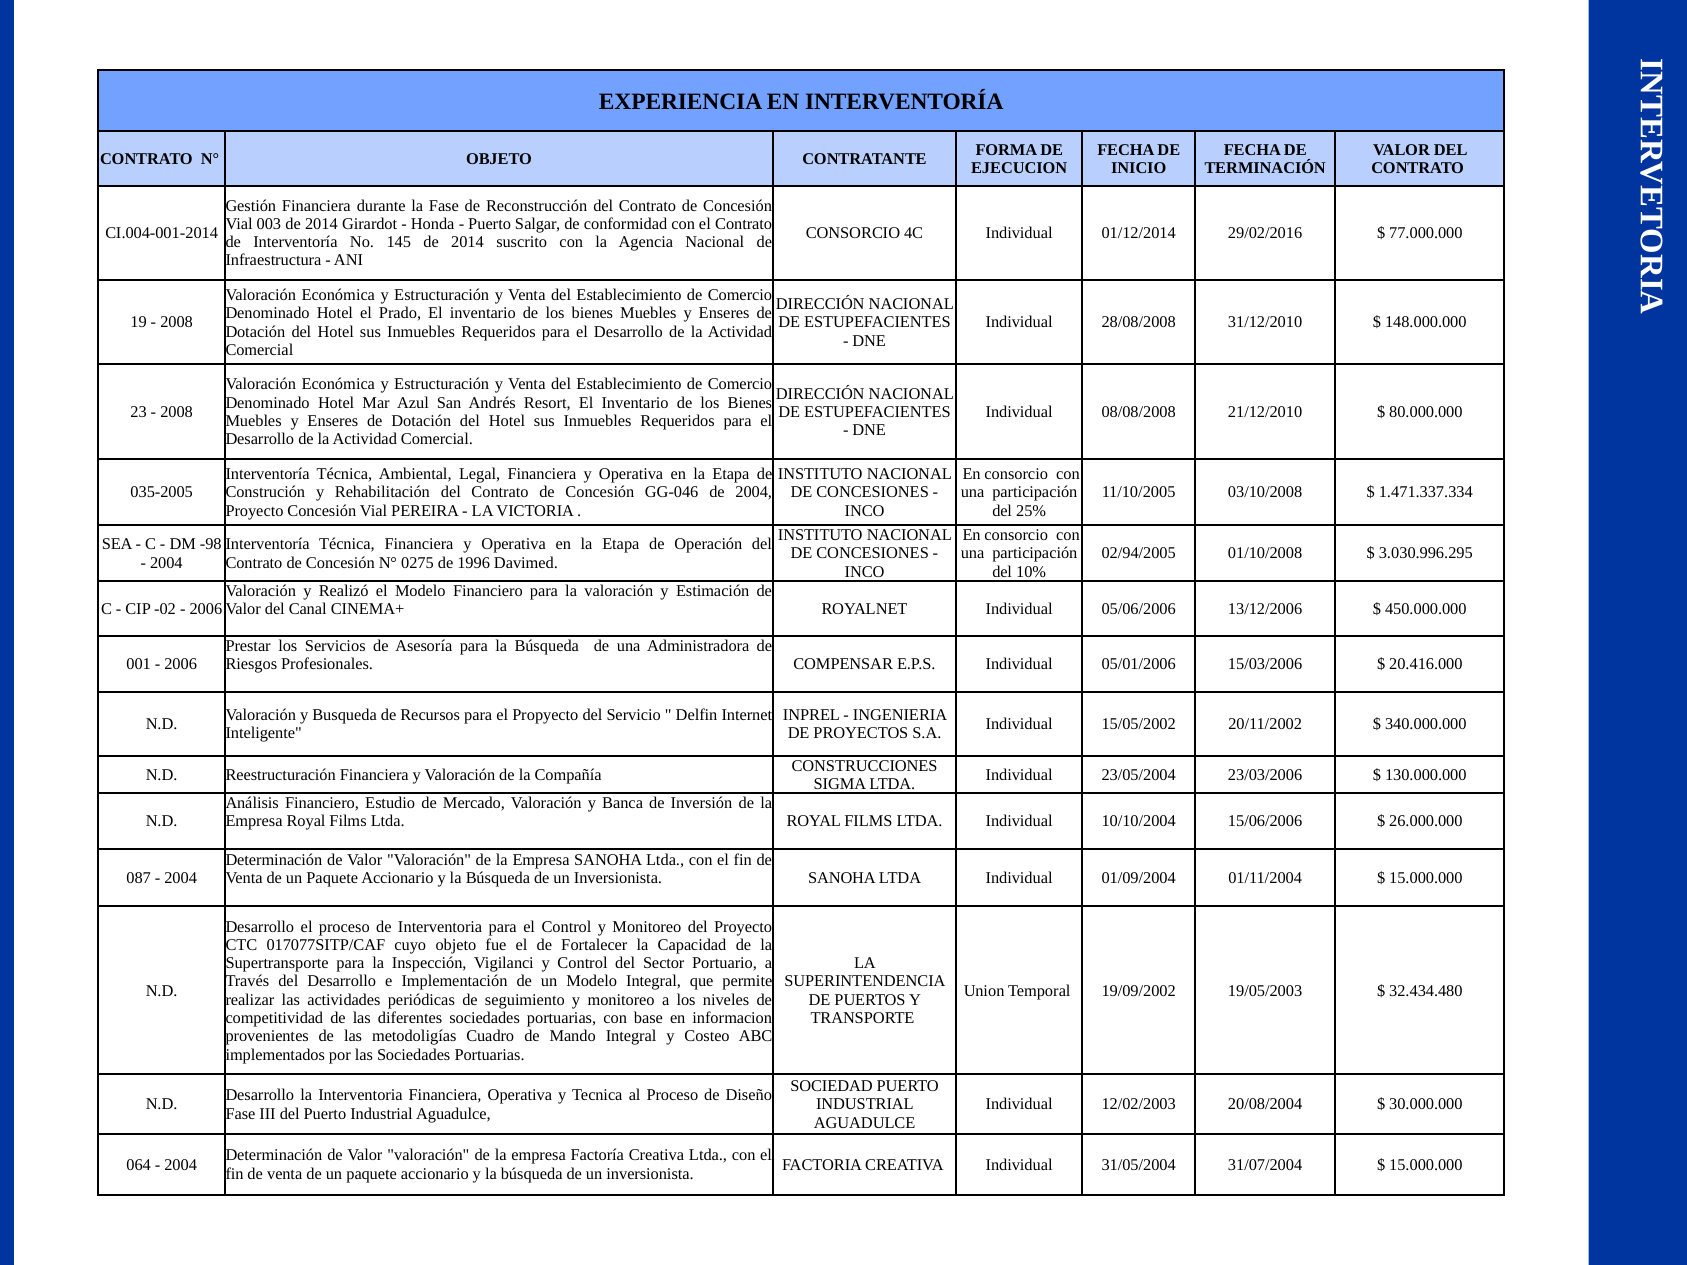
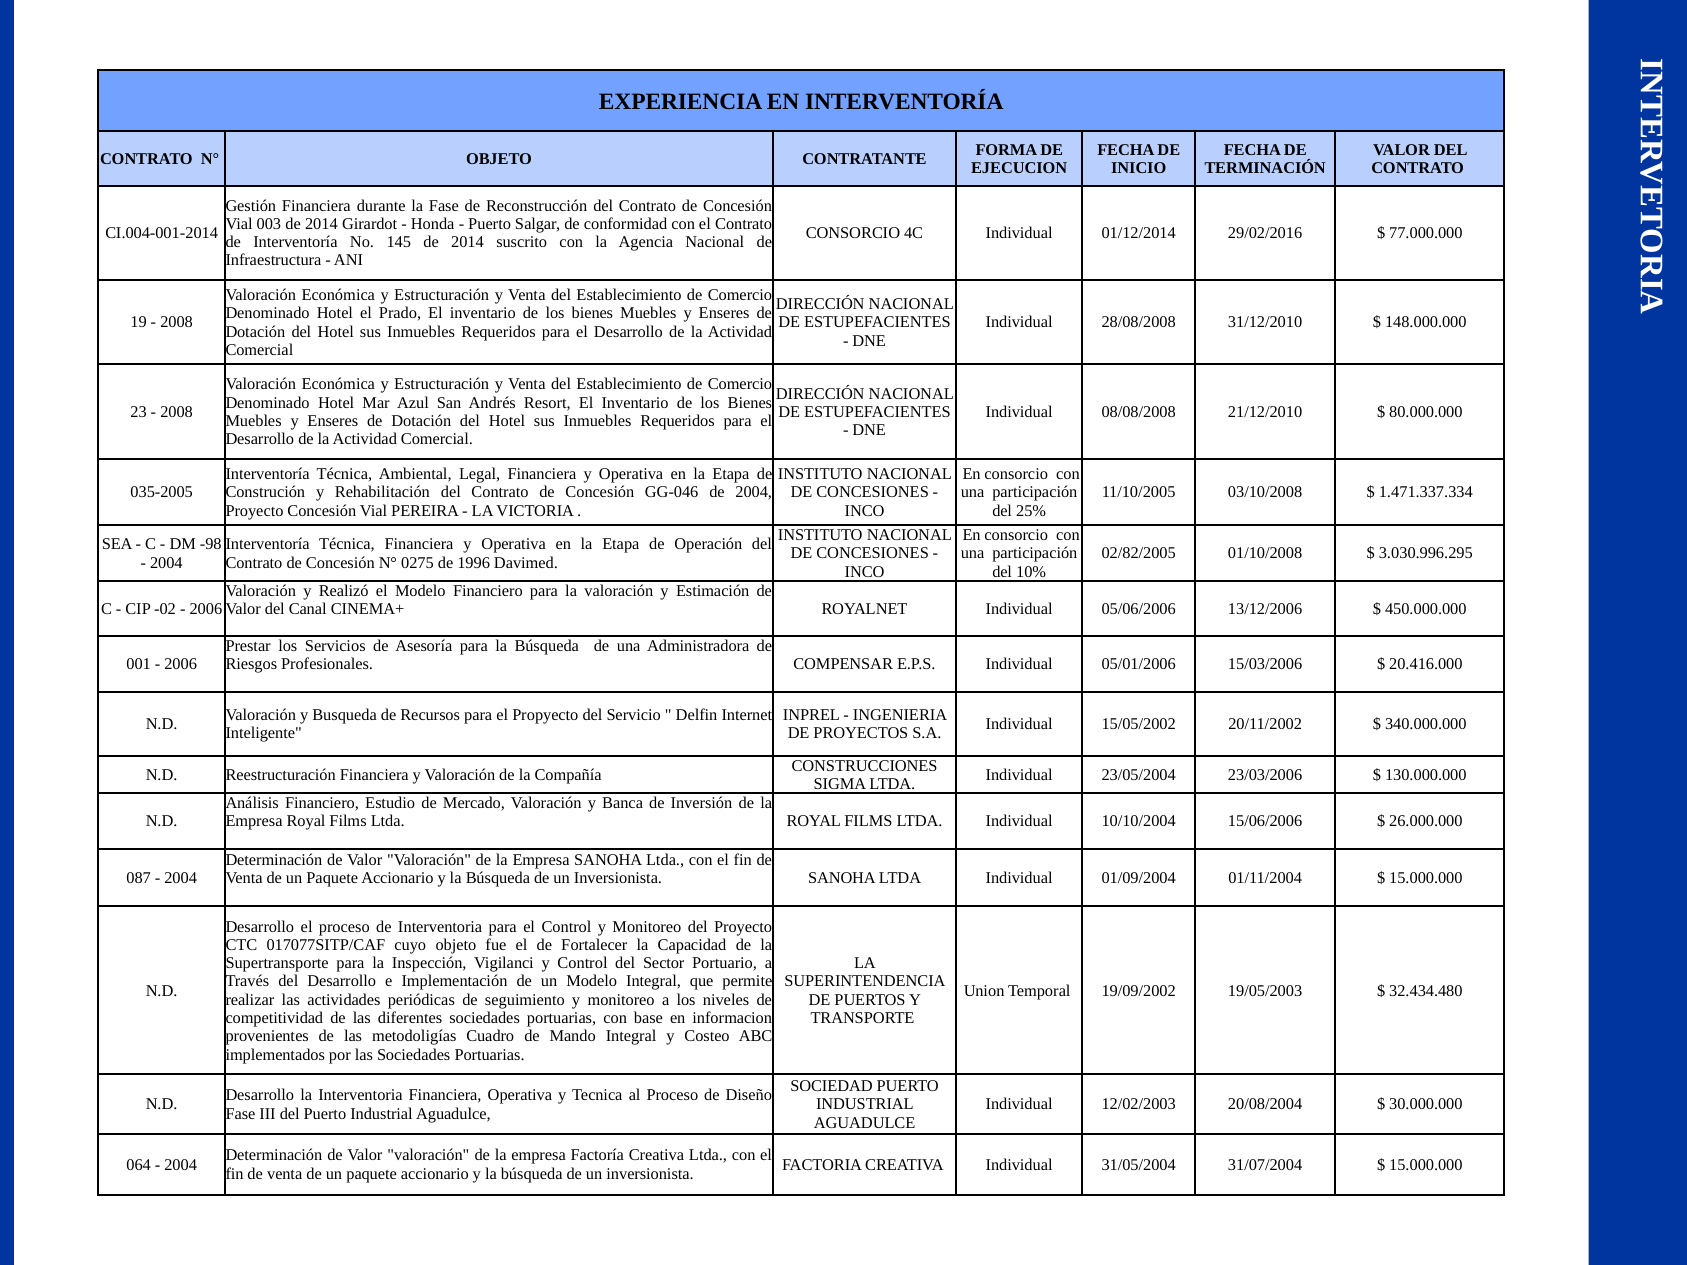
02/94/2005: 02/94/2005 -> 02/82/2005 (1139, 554)
